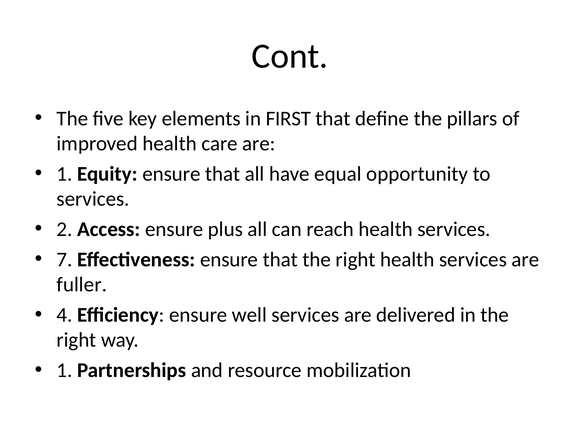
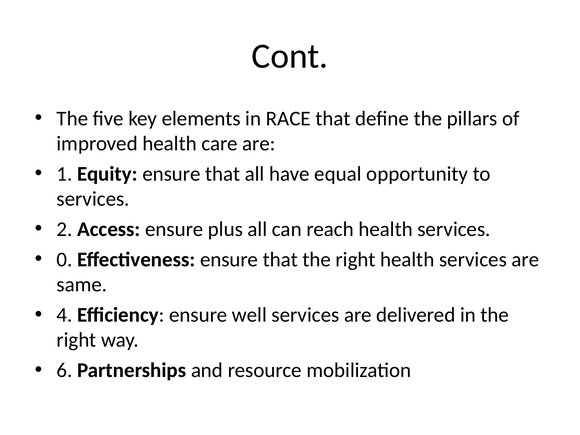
FIRST: FIRST -> RACE (288, 118)
7: 7 -> 0 (64, 260)
fuller: fuller -> same (82, 285)
1: 1 -> 6 (64, 370)
